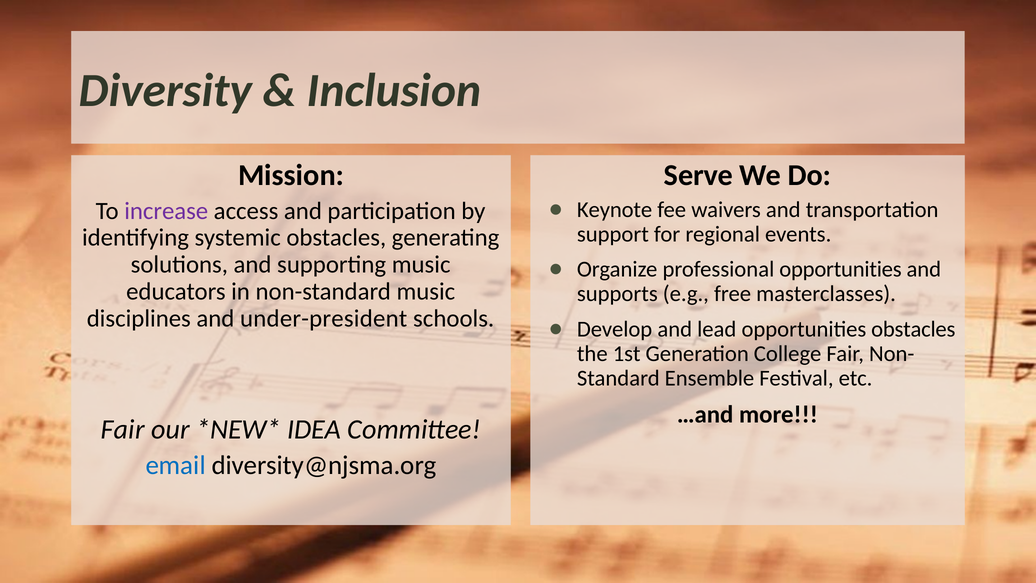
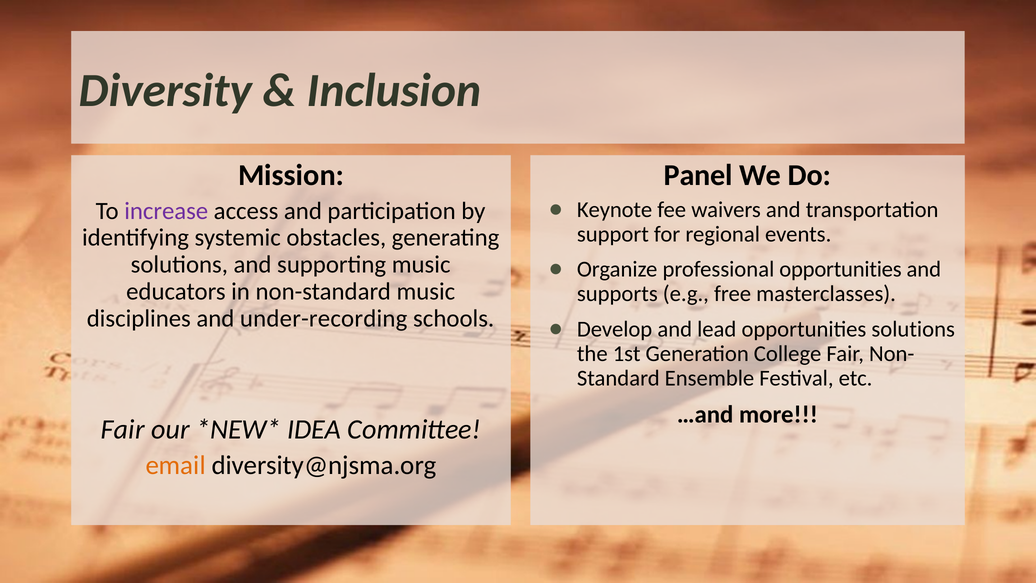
Serve: Serve -> Panel (698, 175)
under-president: under-president -> under-recording (324, 318)
opportunities obstacles: obstacles -> solutions (913, 329)
email colour: blue -> orange (176, 465)
